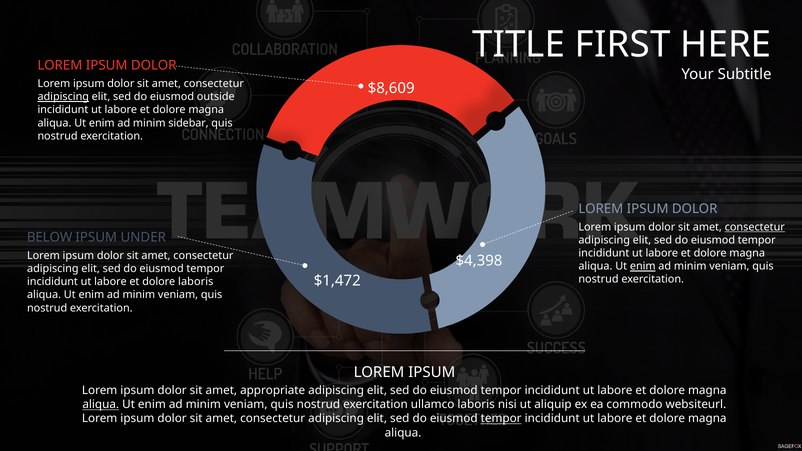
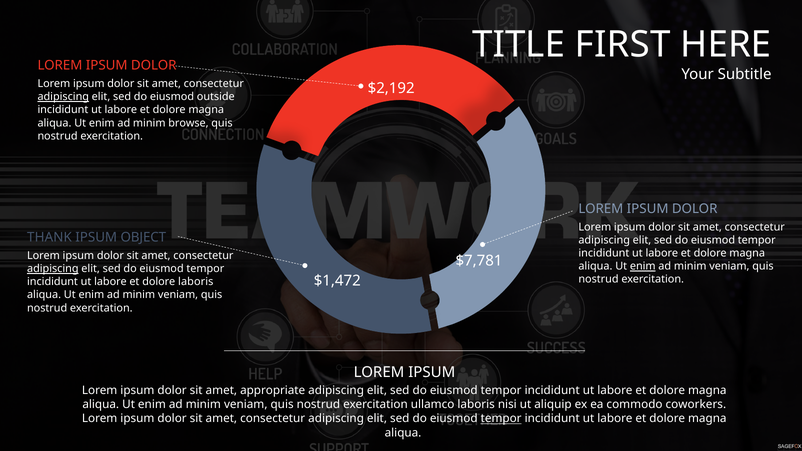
$8,609: $8,609 -> $2,192 (391, 88)
sidebar: sidebar -> browse (188, 123)
consectetur underline: present -> none (755, 227)
BELOW: BELOW -> THANK (49, 237)
UNDER: UNDER -> OBJECT (143, 237)
$4,398: $4,398 -> $7,781 (479, 261)
adipiscing underline: none -> present (53, 269)
aliqua underline: present -> none (101, 405)
websiteurl: websiteurl -> coworkers (696, 405)
